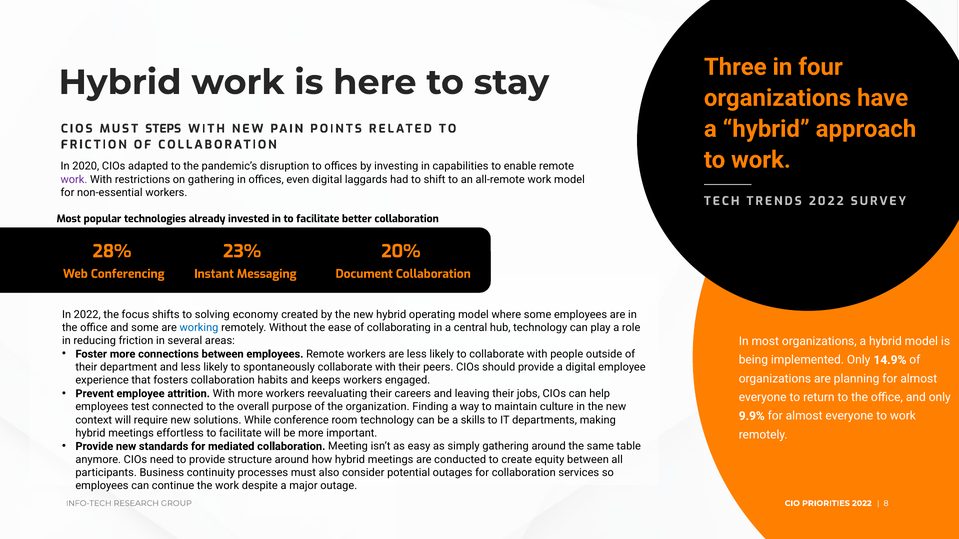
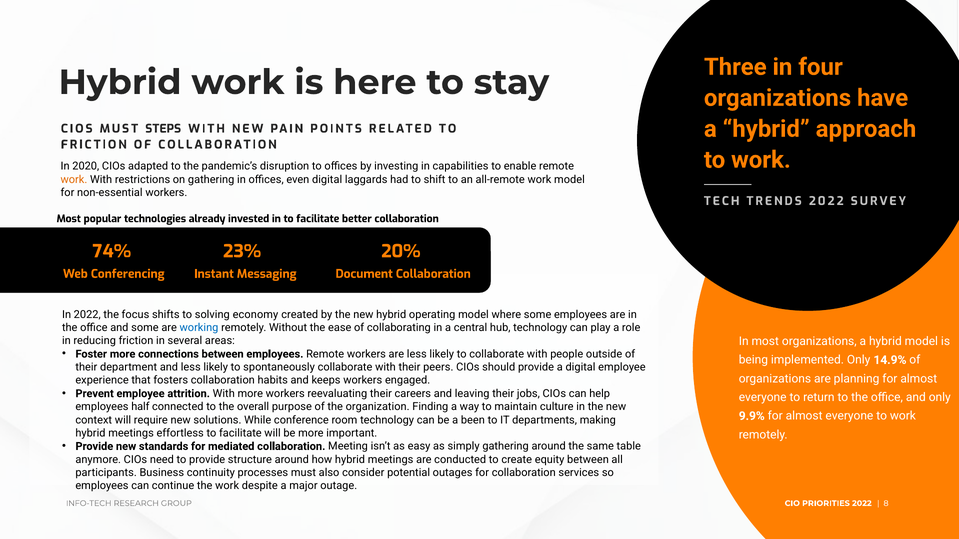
work colour: purple -> orange (74, 180)
28%: 28% -> 74% (112, 252)
test: test -> half (140, 407)
skills: skills -> been (473, 420)
